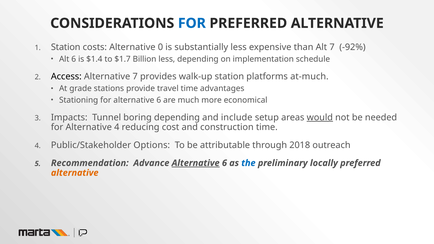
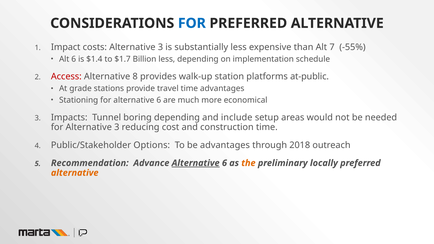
Station: Station -> Impact (66, 47)
costs Alternative 0: 0 -> 3 (160, 47)
-92%: -92% -> -55% (352, 47)
Access colour: black -> red (66, 77)
Alternative 7: 7 -> 8 (135, 77)
at-much: at-much -> at-public (310, 77)
would underline: present -> none (320, 118)
for Alternative 4: 4 -> 3 (117, 127)
be attributable: attributable -> advantages (225, 145)
the colour: blue -> orange (248, 163)
